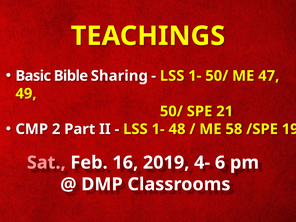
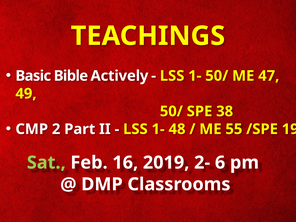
Sharing: Sharing -> Actively (119, 76)
21: 21 -> 38 (225, 111)
58: 58 -> 55 (234, 129)
Sat colour: pink -> light green (46, 163)
4-: 4- -> 2- (202, 163)
